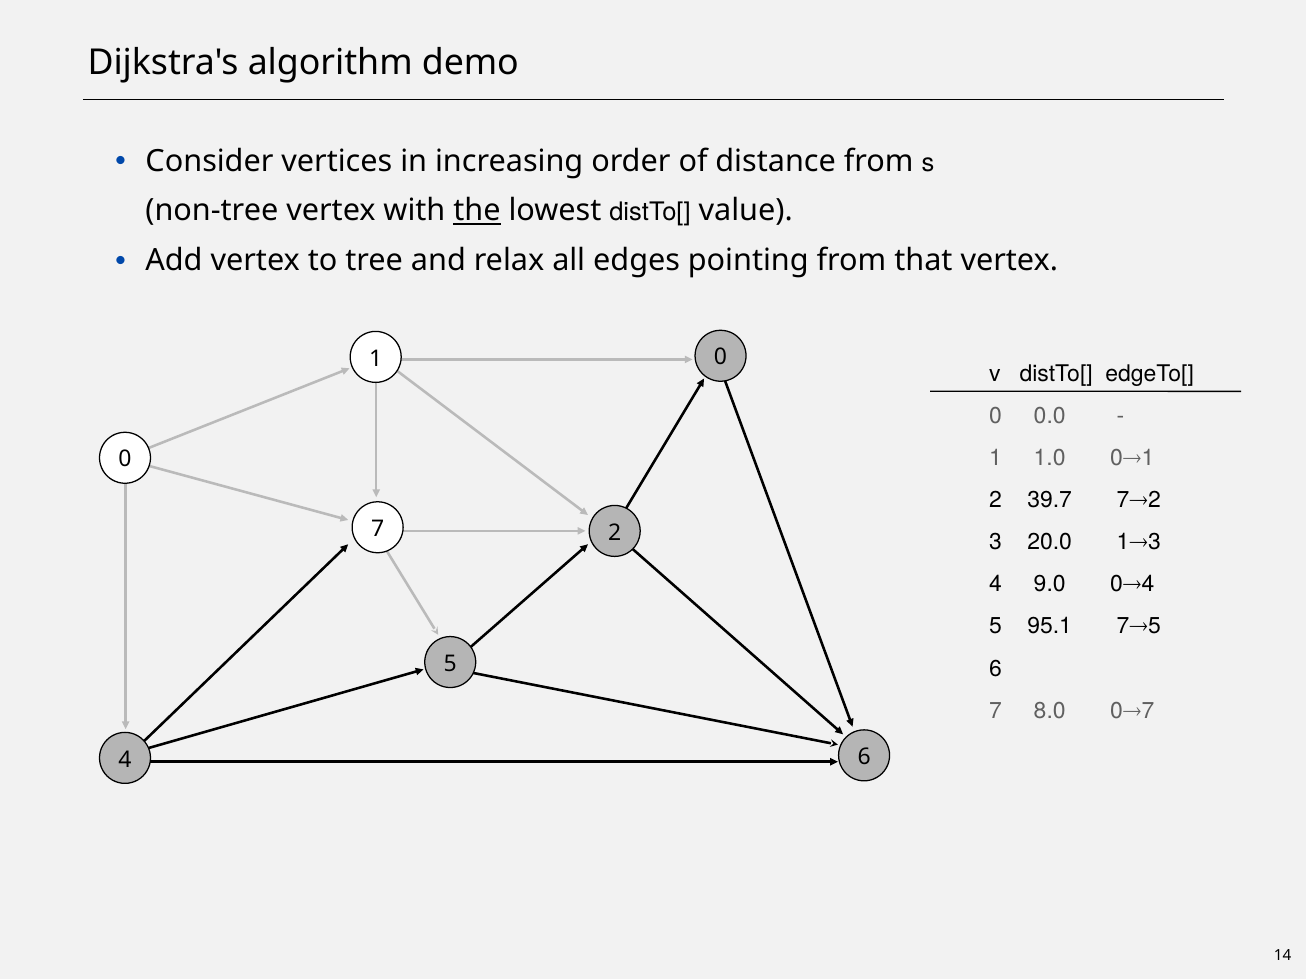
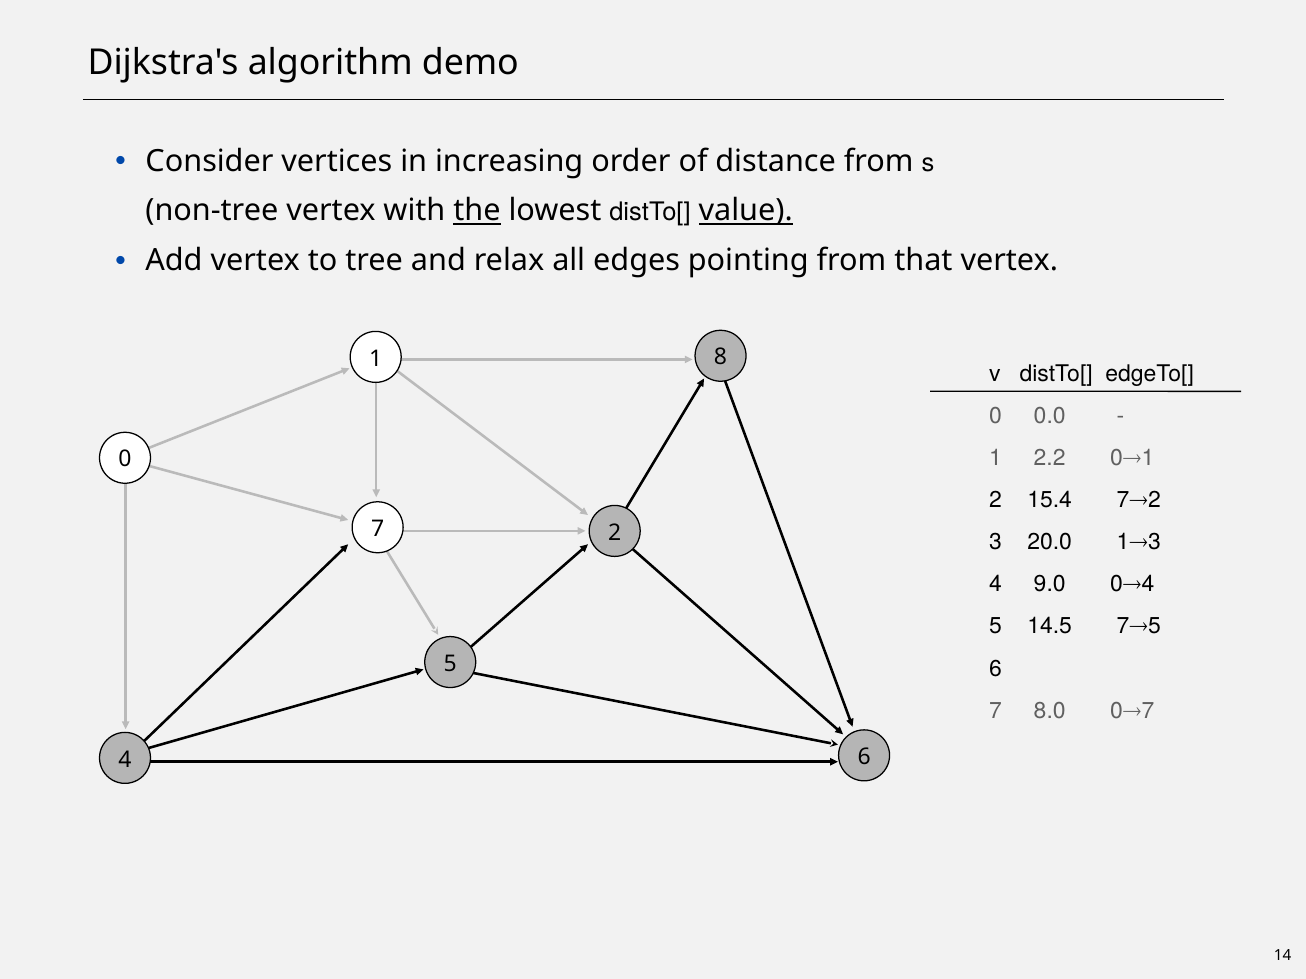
value underline: none -> present (746, 211)
1 0: 0 -> 8 (721, 358)
1.0: 1.0 -> 2.2 (1050, 458)
39.7: 39.7 -> 15.4 (1050, 500)
95.1: 95.1 -> 14.5 (1050, 627)
